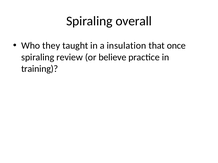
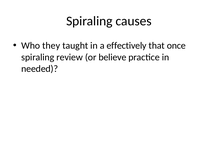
overall: overall -> causes (134, 21)
insulation: insulation -> effectively (127, 46)
training: training -> needed (40, 69)
